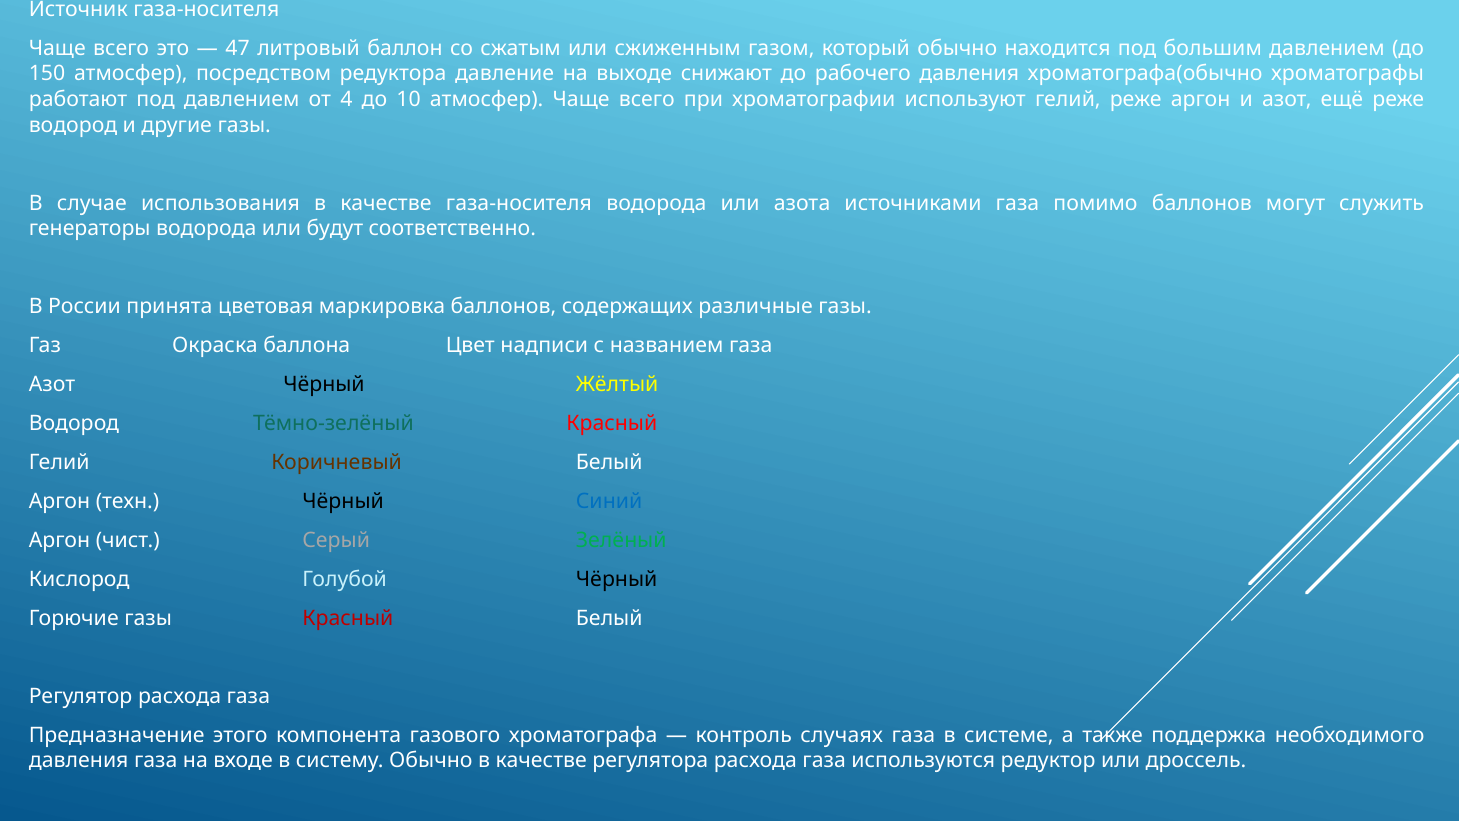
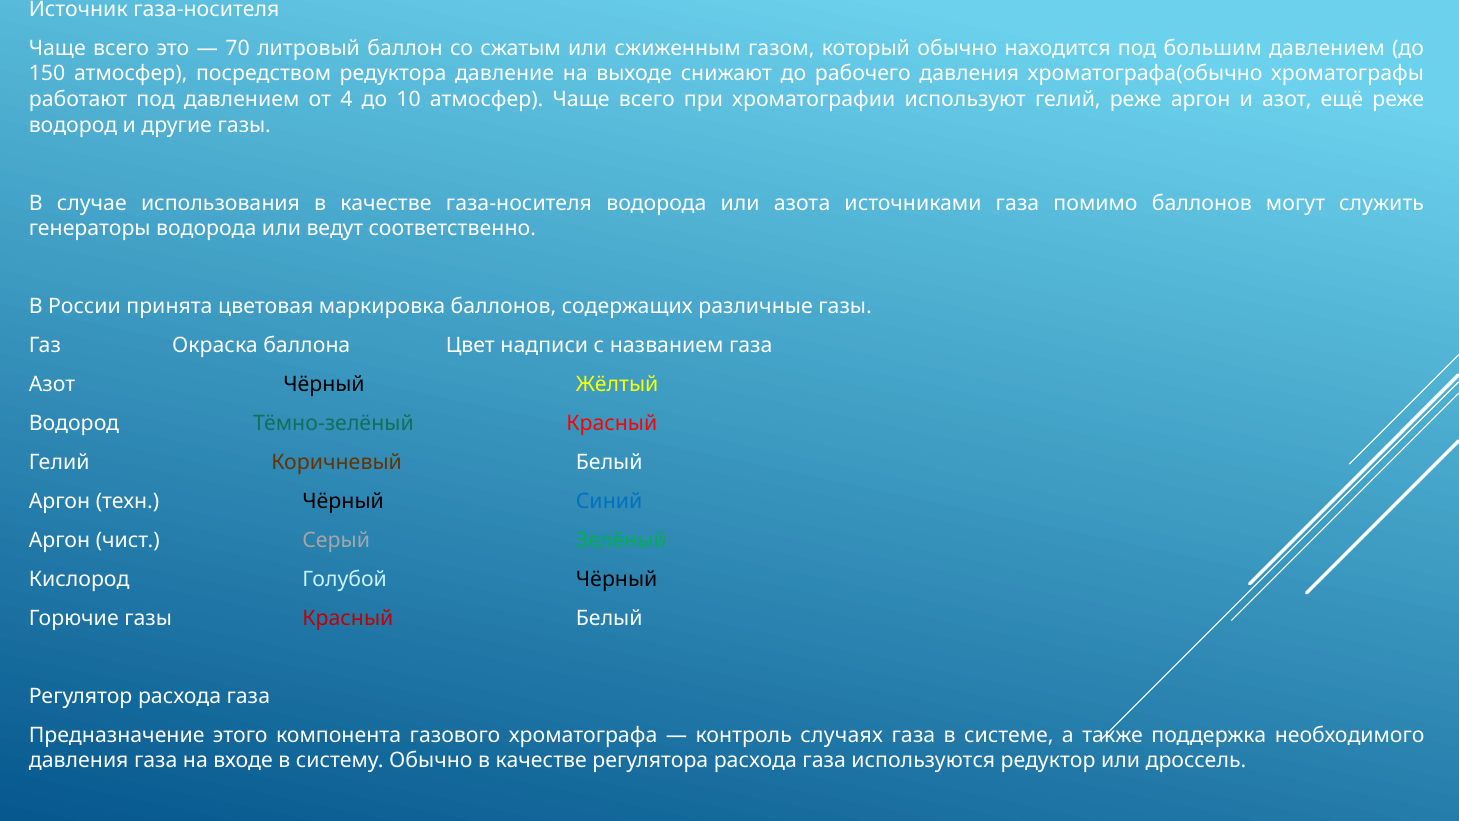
47: 47 -> 70 (238, 48)
будут: будут -> ведут (335, 228)
